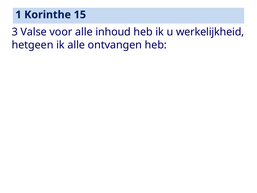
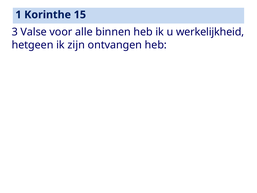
inhoud: inhoud -> binnen (113, 32)
ik alle: alle -> zijn (76, 45)
